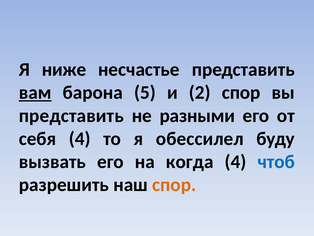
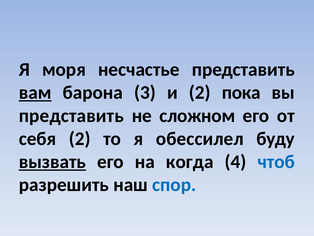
ниже: ниже -> моря (64, 69)
5: 5 -> 3 (145, 92)
2 спор: спор -> пока (241, 92)
разными: разными -> сложном (197, 115)
себя 4: 4 -> 2 (80, 138)
вызвать underline: none -> present (52, 161)
спор colour: orange -> blue (174, 184)
